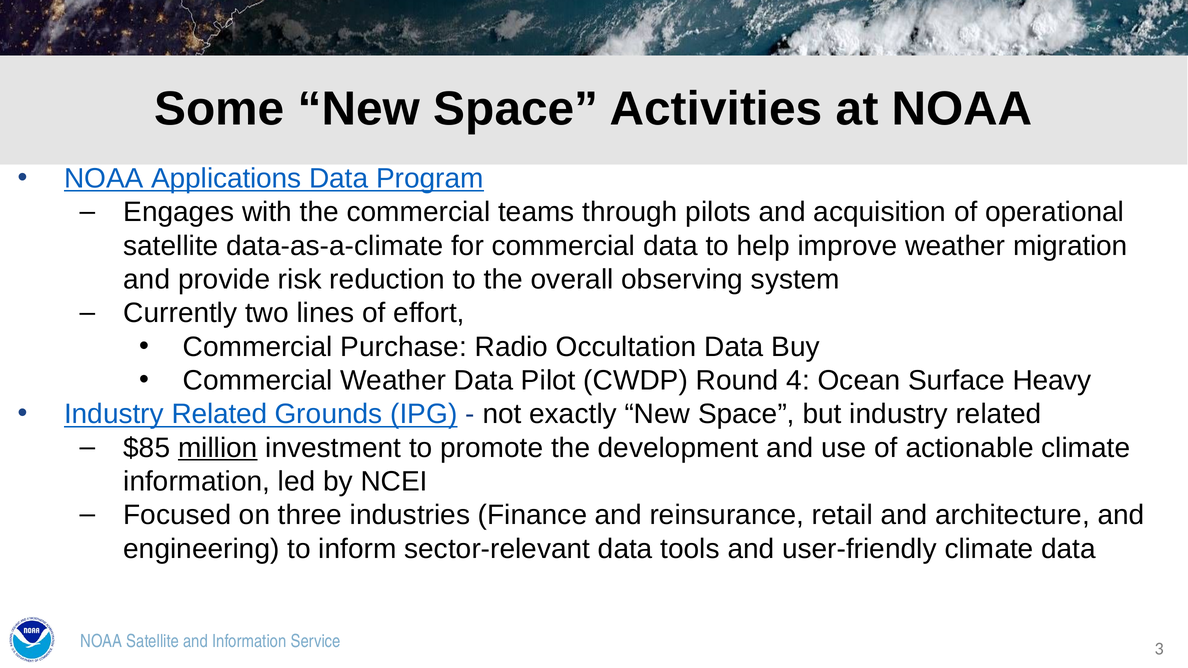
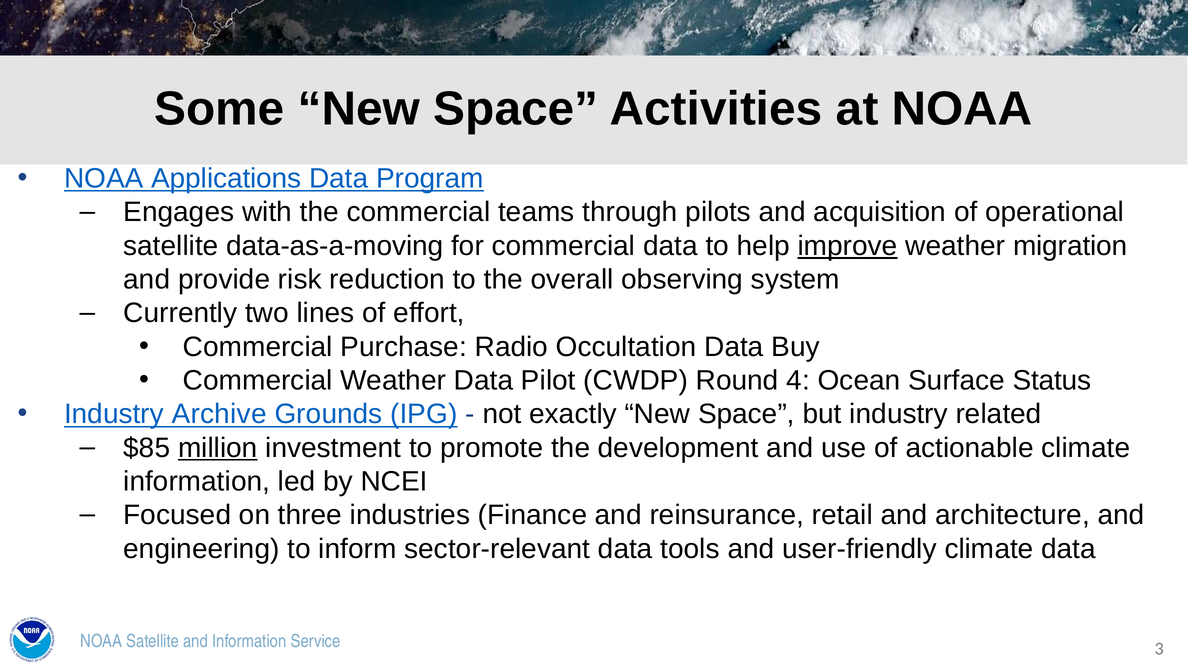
data-as-a-climate: data-as-a-climate -> data-as-a-moving (335, 246)
improve underline: none -> present (848, 246)
Heavy: Heavy -> Status (1052, 381)
Related: Related -> Archive (219, 414)
